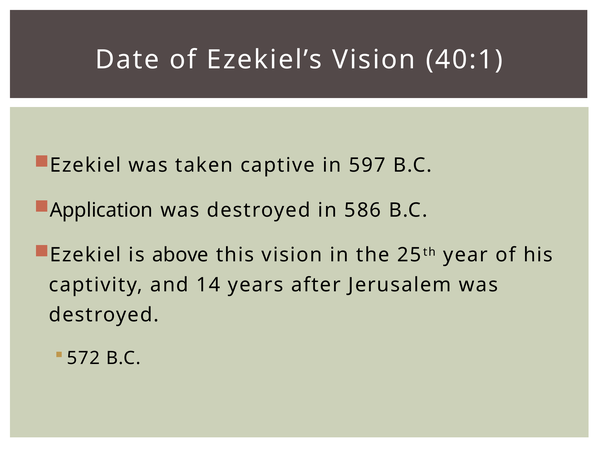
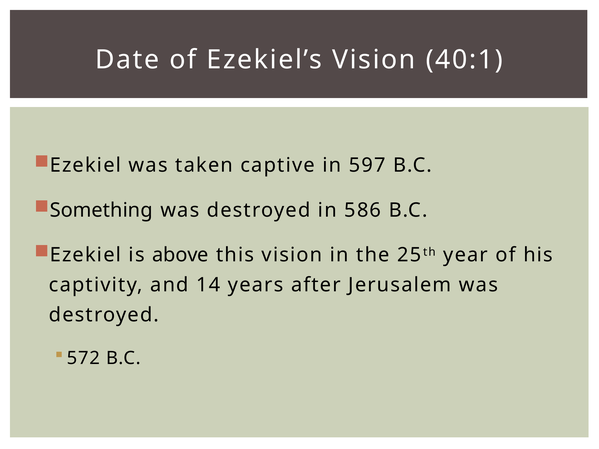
Application: Application -> Something (101, 210)
